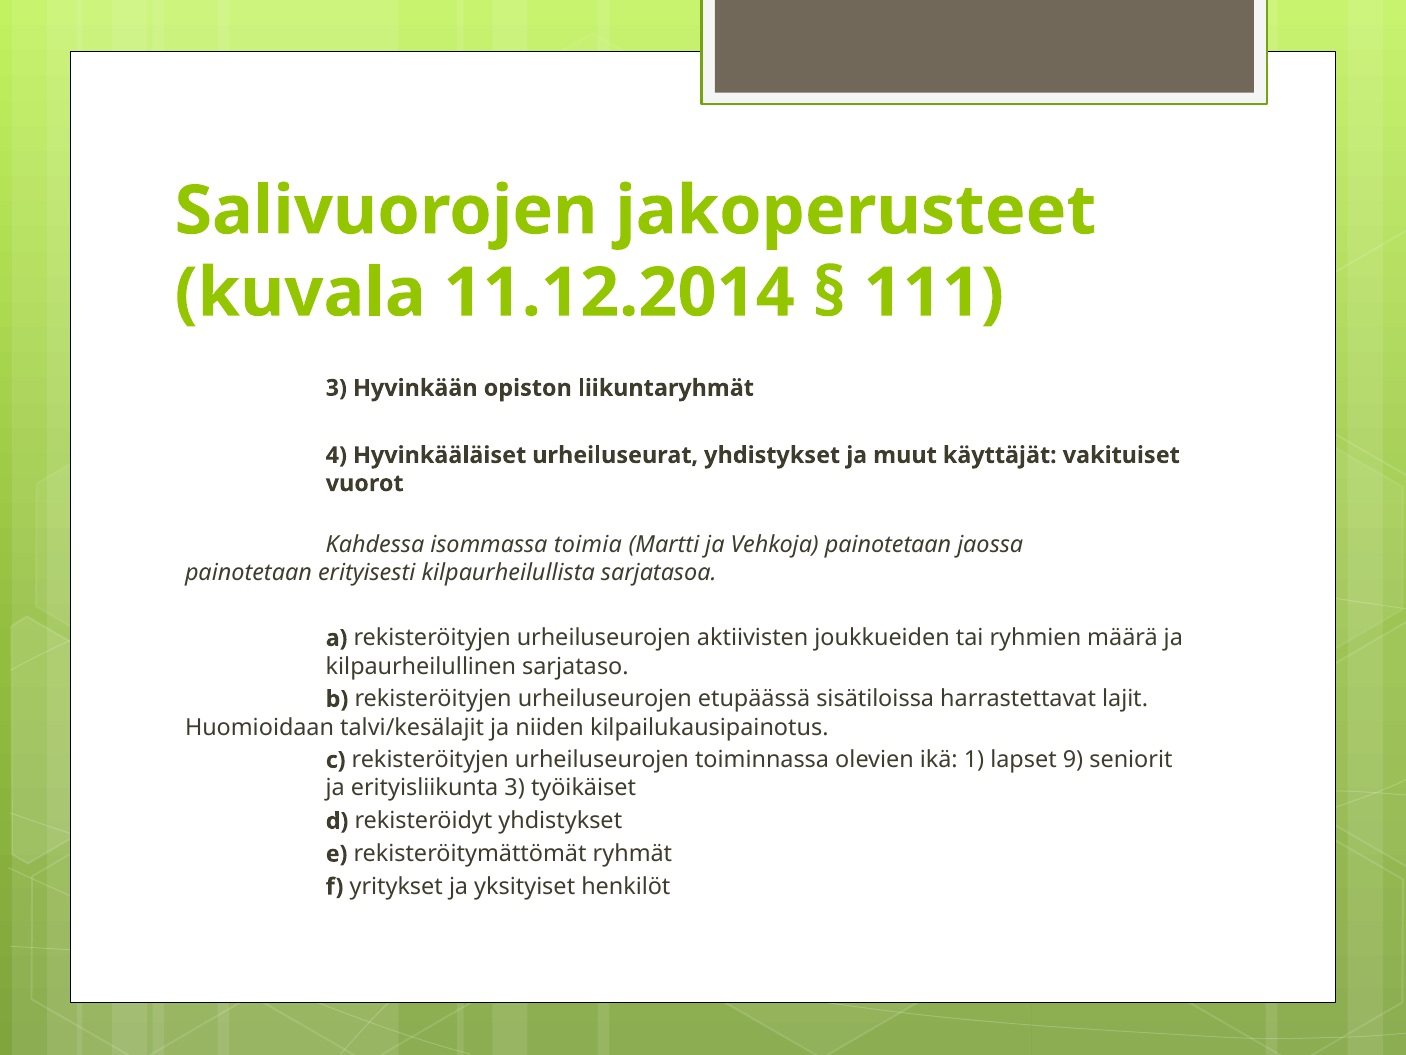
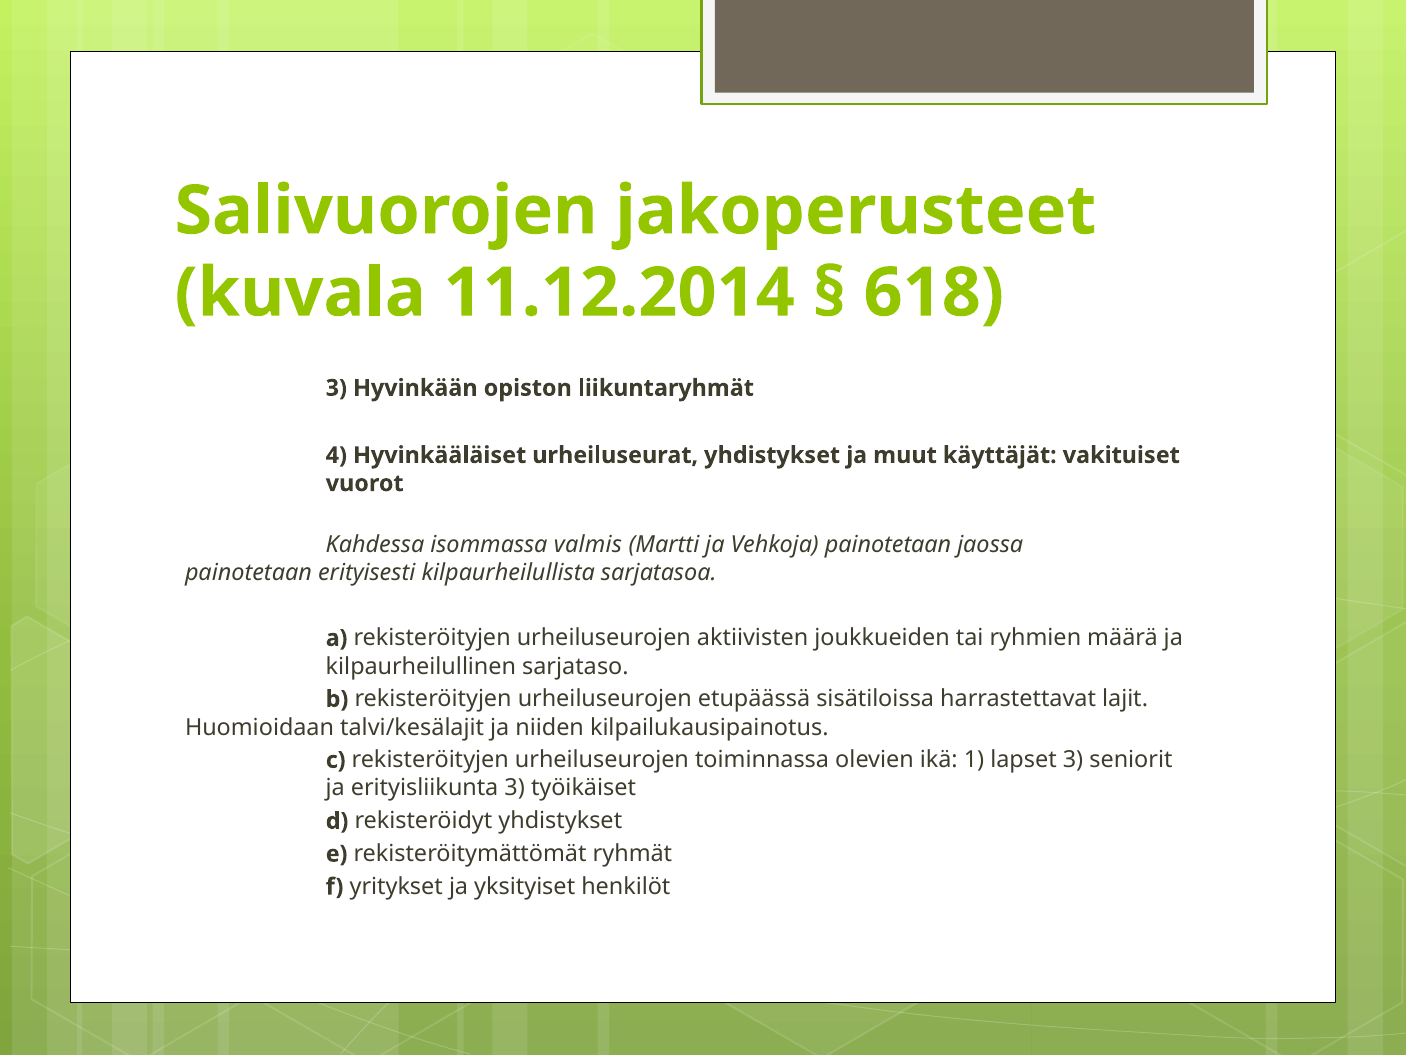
111: 111 -> 618 (934, 293)
toimia: toimia -> valmis (588, 544)
lapset 9: 9 -> 3 (1073, 760)
